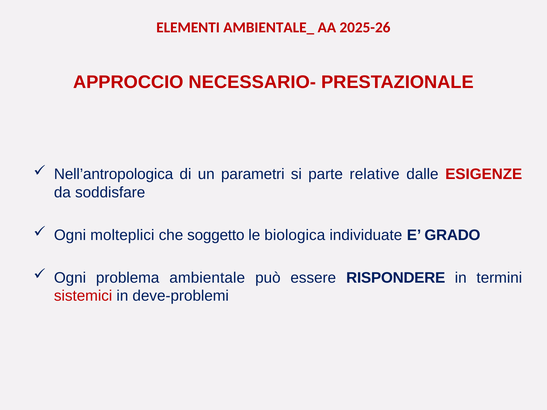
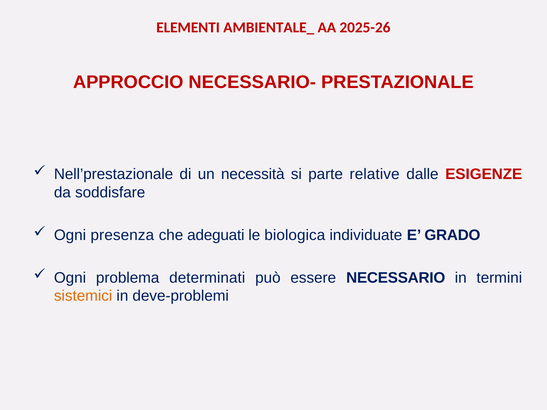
Nell’antropologica: Nell’antropologica -> Nell’prestazionale (114, 174)
parametri: parametri -> necessità (253, 174)
molteplici: molteplici -> presenza (122, 235)
soggetto: soggetto -> adeguati (216, 235)
ambientale: ambientale -> determinati (207, 278)
RISPONDERE: RISPONDERE -> NECESSARIO (396, 278)
sistemici colour: red -> orange (83, 296)
